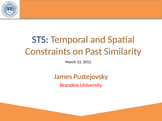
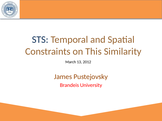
Past: Past -> This (93, 52)
